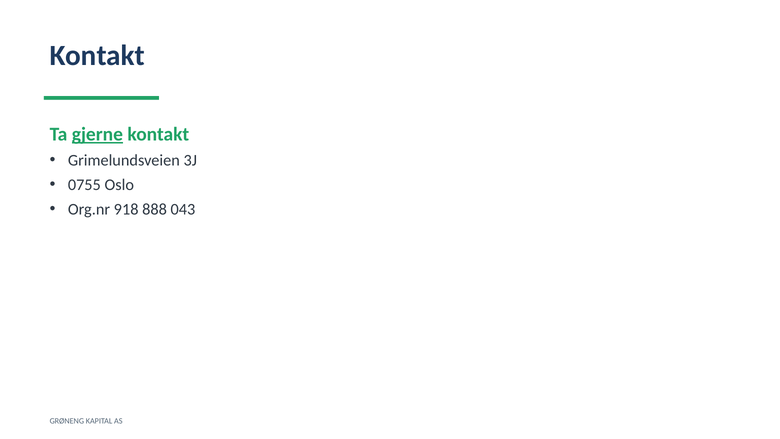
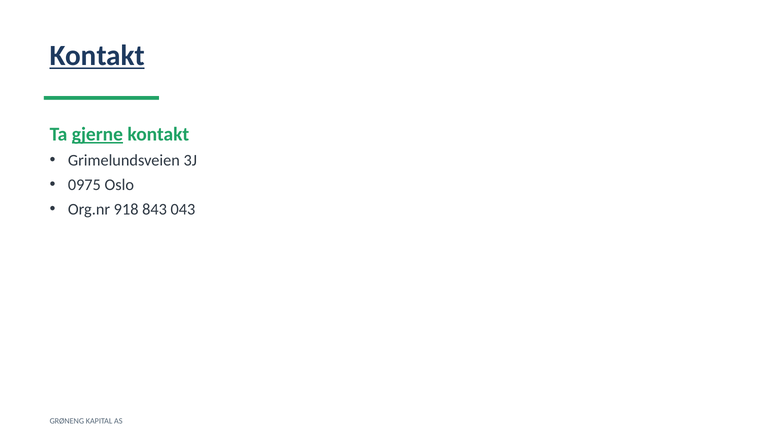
Kontakt underline: none -> present (97, 56)
0755: 0755 -> 0975 (84, 185)
888: 888 -> 843 (155, 209)
